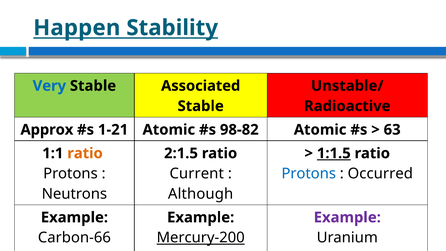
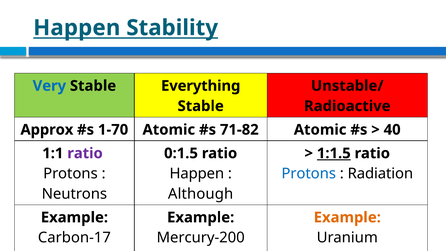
Associated: Associated -> Everything (201, 86)
1-21: 1-21 -> 1-70 (113, 130)
98-82: 98-82 -> 71-82 (239, 130)
63: 63 -> 40 (392, 130)
ratio colour: orange -> purple (85, 153)
2:1.5: 2:1.5 -> 0:1.5 (181, 153)
Current: Current -> Happen (197, 173)
Occurred: Occurred -> Radiation (380, 173)
Example colour: purple -> orange (347, 217)
Carbon-66: Carbon-66 -> Carbon-17 (74, 238)
Mercury-200 underline: present -> none (201, 238)
